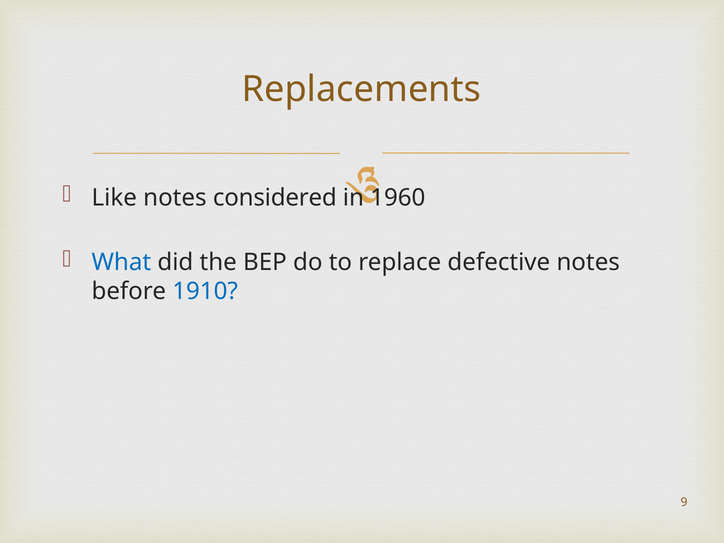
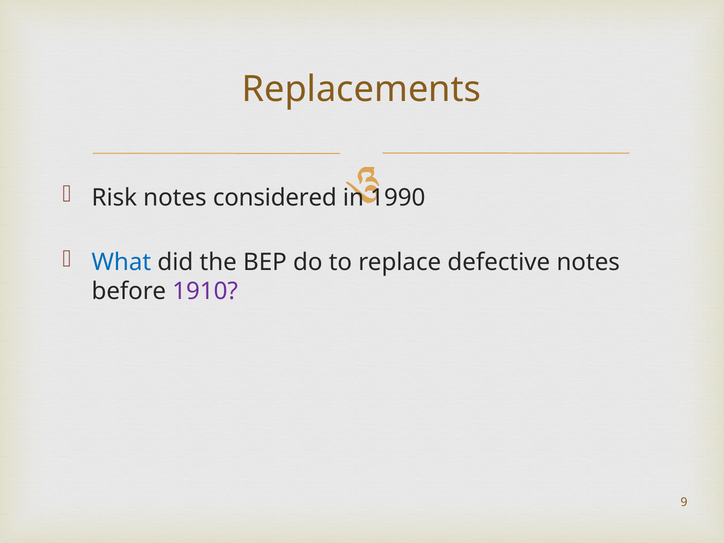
Like: Like -> Risk (114, 198)
1960: 1960 -> 1990 (398, 198)
1910 colour: blue -> purple (205, 291)
